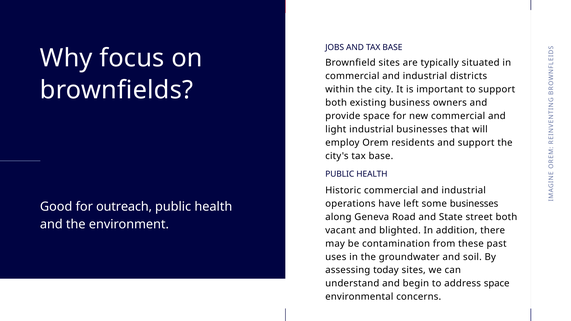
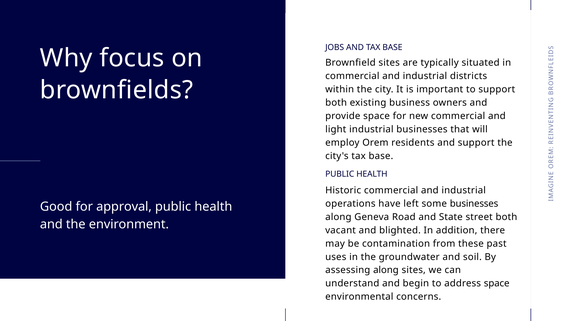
outreach: outreach -> approval (124, 207)
assessing today: today -> along (386, 270)
